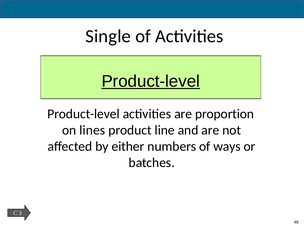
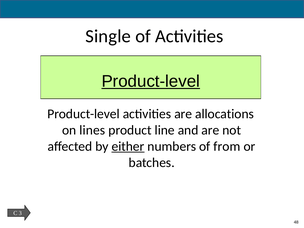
proportion: proportion -> allocations (224, 114)
either underline: none -> present (128, 146)
ways: ways -> from (227, 146)
